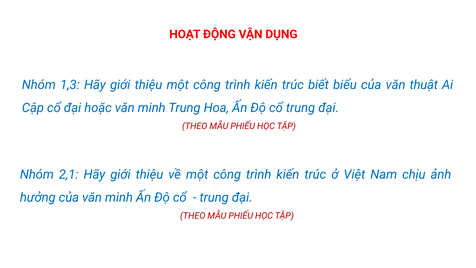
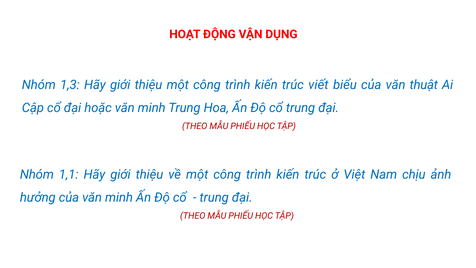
biết: biết -> viết (318, 85)
2,1: 2,1 -> 1,1 (69, 174)
